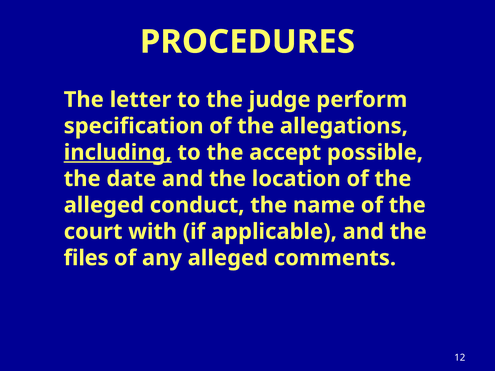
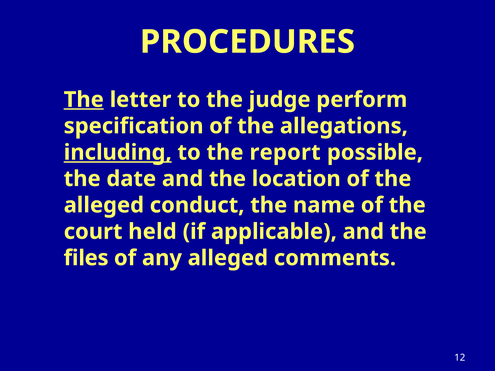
The underline: none -> present (84, 100)
accept: accept -> report (285, 153)
with: with -> held (152, 232)
